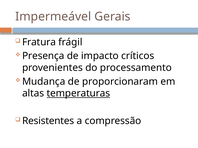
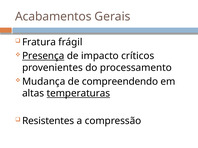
Impermeável: Impermeável -> Acabamentos (53, 17)
Presença underline: none -> present (43, 56)
proporcionaram: proporcionaram -> compreendendo (120, 82)
